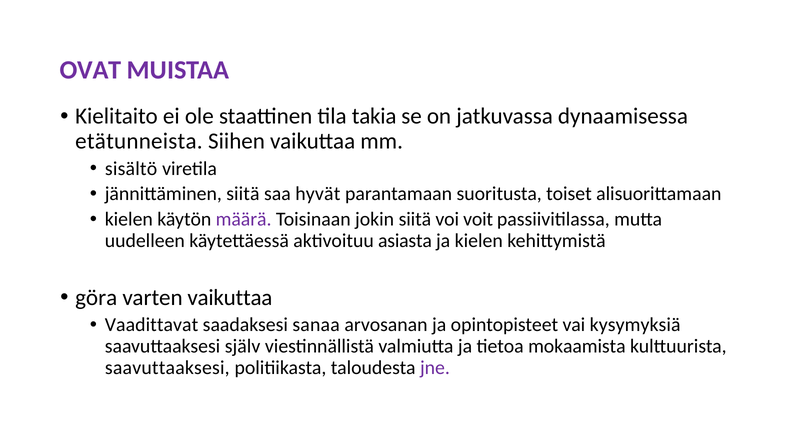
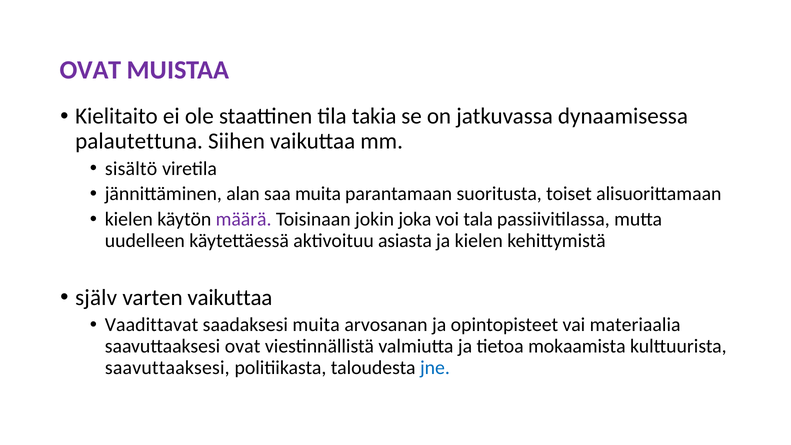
etätunneista: etätunneista -> palautettuna (139, 141)
siitä: siitä -> alan (243, 194)
saa hyvät: hyvät -> muita (318, 194)
jokin siitä: siitä -> joka (415, 219)
voit: voit -> tala (478, 219)
göra: göra -> själv (96, 297)
saadaksesi sanaa: sanaa -> muita (316, 325)
kysymyksiä: kysymyksiä -> materiaalia (635, 325)
saavuttaaksesi själv: själv -> ovat (243, 346)
jne colour: purple -> blue (435, 367)
